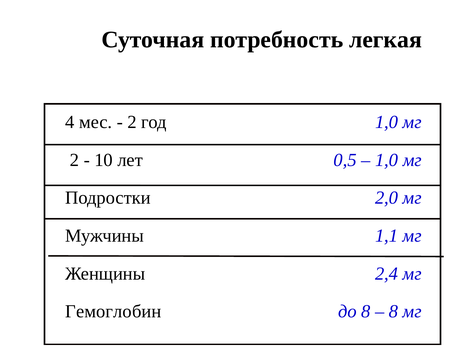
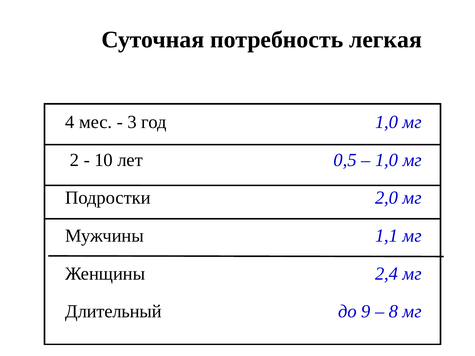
2: 2 -> 3 (132, 122)
Гемоглобин: Гемоглобин -> Длительный (114, 312)
до 8: 8 -> 9 (366, 312)
